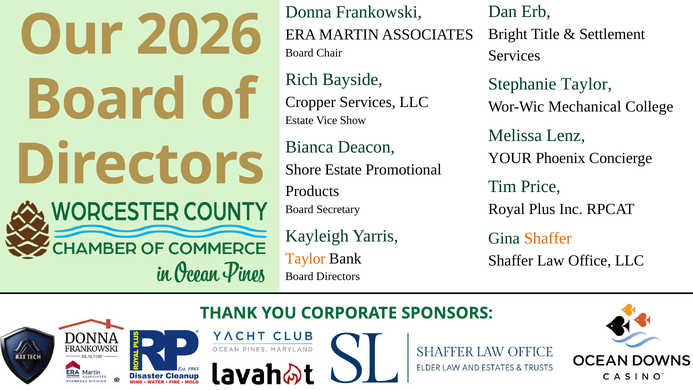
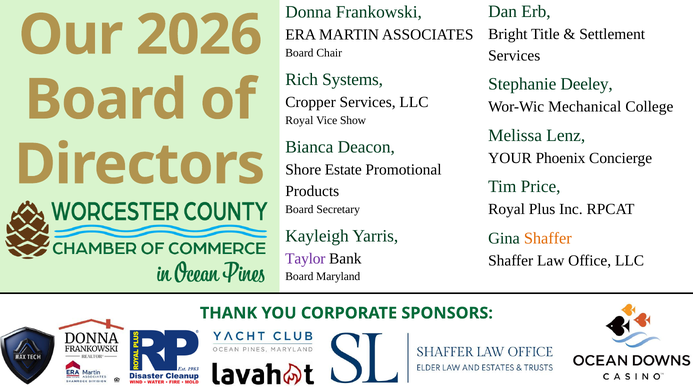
Bayside: Bayside -> Systems (353, 79)
Stephanie Taylor: Taylor -> Deeley (587, 84)
Estate: Estate -> Royal (299, 120)
Taylor colour: orange -> purple (305, 258)
Board Directors: Directors -> Maryland (338, 277)
